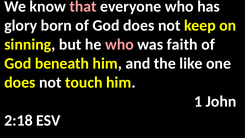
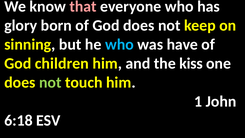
who colour: pink -> light blue (119, 44)
faith: faith -> have (182, 44)
beneath: beneath -> children (62, 63)
like: like -> kiss (191, 63)
not colour: white -> light green (50, 82)
2:18: 2:18 -> 6:18 (18, 120)
